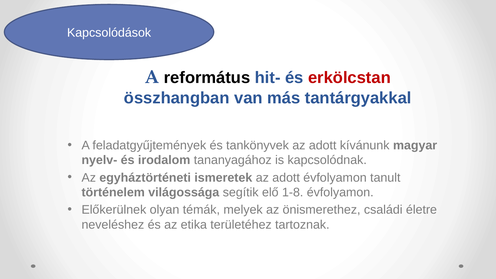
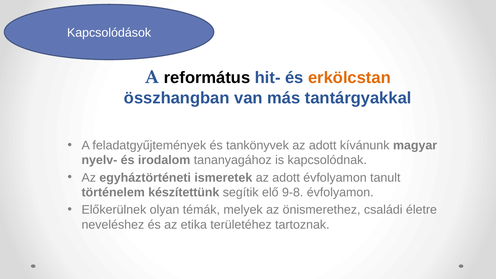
erkölcstan colour: red -> orange (349, 78)
világossága: világossága -> készítettünk (184, 192)
1-8: 1-8 -> 9-8 (293, 192)
